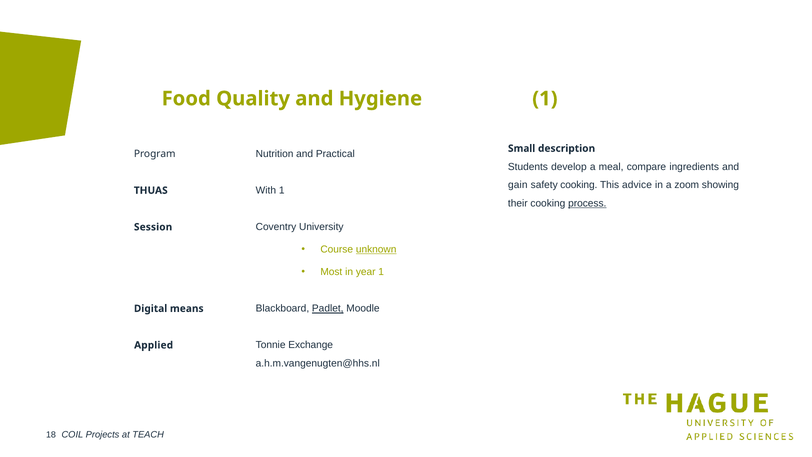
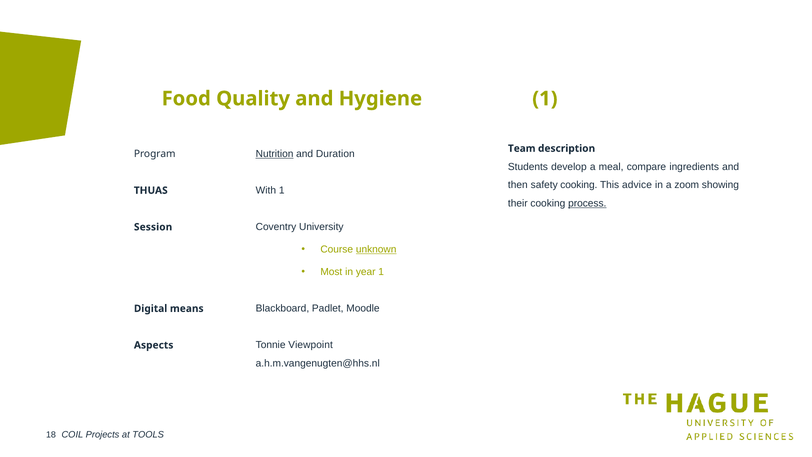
Small: Small -> Team (522, 148)
Nutrition underline: none -> present (275, 154)
Practical: Practical -> Duration (335, 154)
gain: gain -> then (518, 185)
Padlet underline: present -> none (328, 308)
Applied: Applied -> Aspects (154, 345)
Exchange: Exchange -> Viewpoint (311, 345)
TEACH: TEACH -> TOOLS (148, 435)
